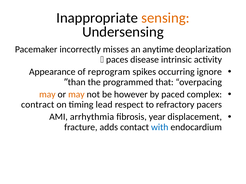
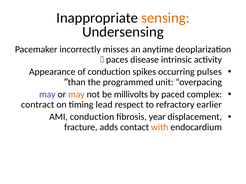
of reprogram: reprogram -> conduction (109, 72)
ignore: ignore -> pulses (209, 72)
that: that -> unit (164, 82)
may colour: orange -> purple (47, 95)
however: however -> millivolts (131, 95)
pacers: pacers -> earlier (209, 105)
AMI arrhythmia: arrhythmia -> conduction (92, 117)
with colour: blue -> orange (160, 127)
